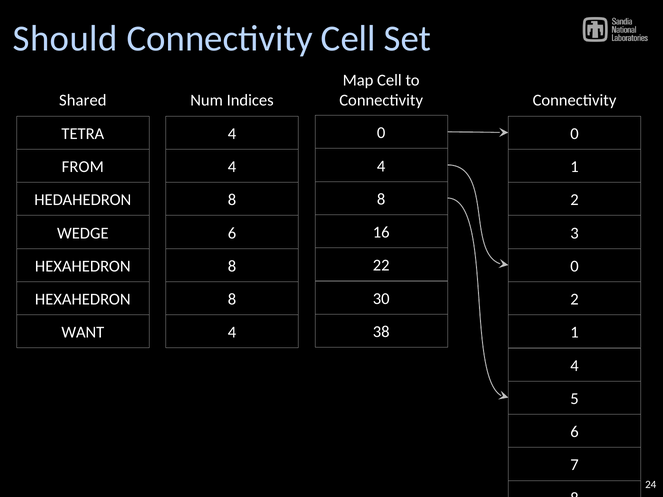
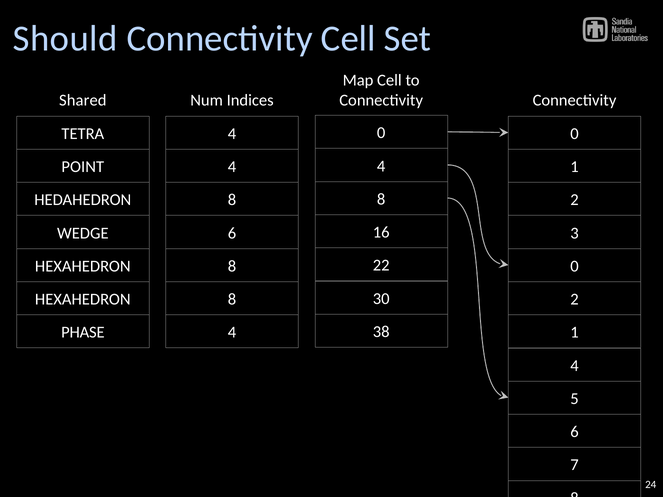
FROM: FROM -> POINT (83, 167)
WANT: WANT -> PHASE (83, 333)
